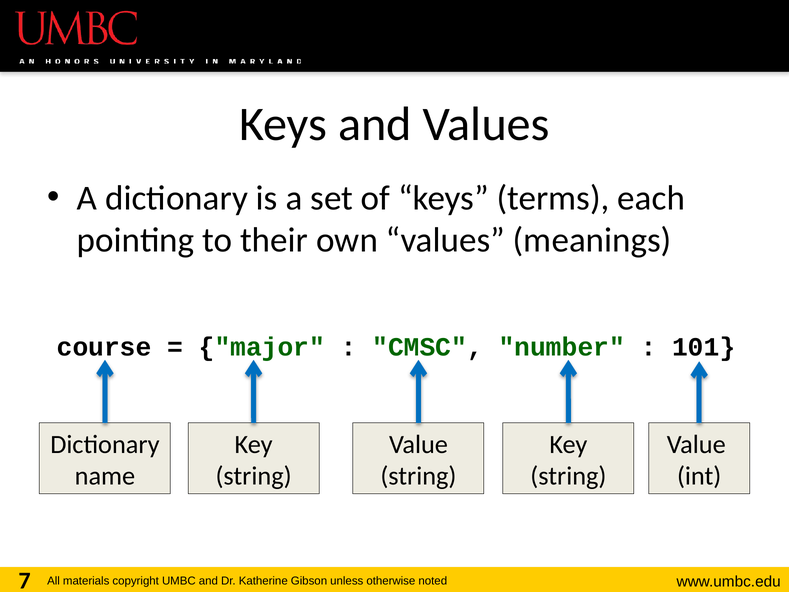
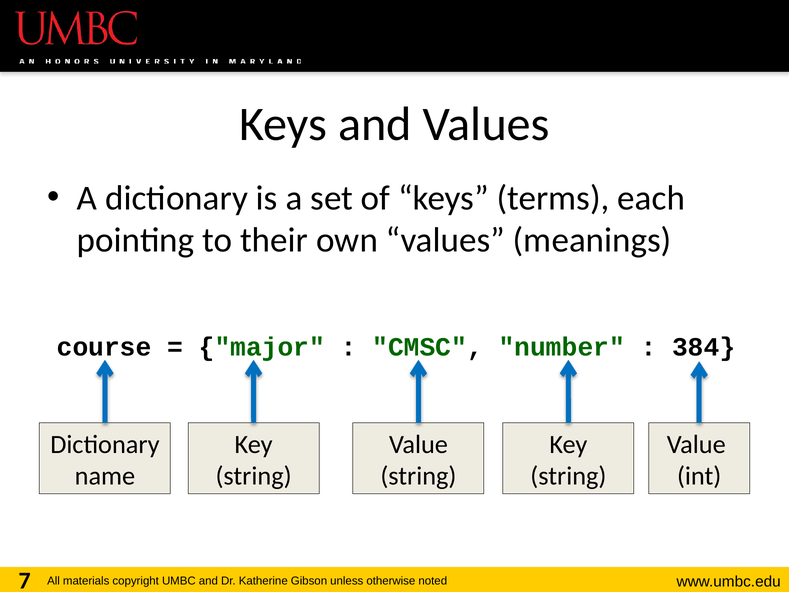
101: 101 -> 384 (704, 347)
